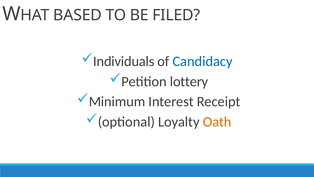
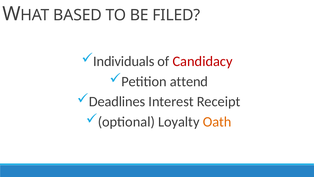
Candidacy colour: blue -> red (203, 61)
lottery: lottery -> attend (189, 81)
Minimum: Minimum -> Deadlines (117, 102)
